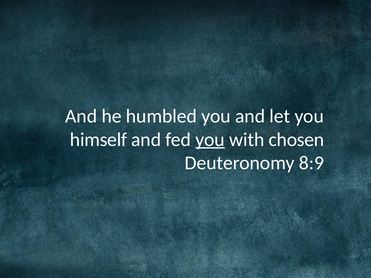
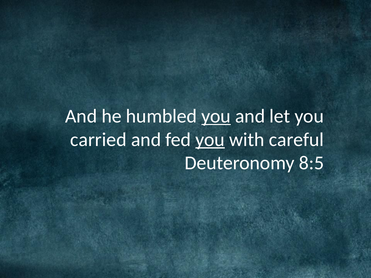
you underline: none -> present (216, 116)
himself: himself -> carried (98, 140)
chosen: chosen -> careful (296, 140)
8:9: 8:9 -> 8:5 (311, 163)
